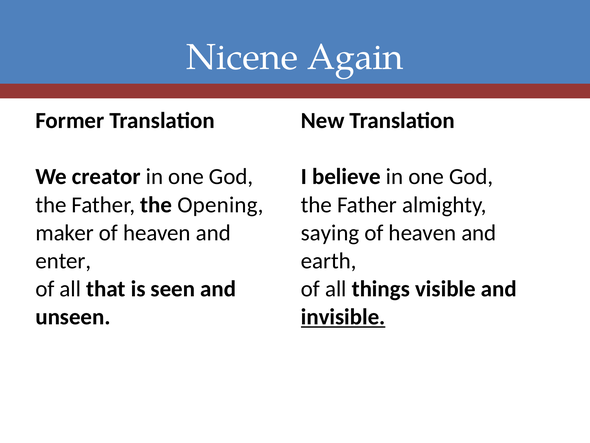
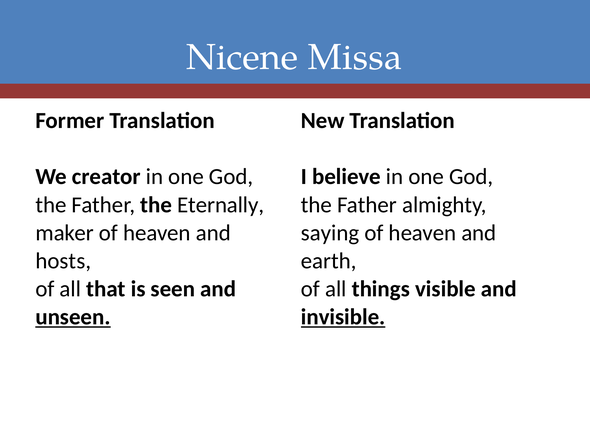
Again: Again -> Missa (355, 57)
Opening: Opening -> Eternally (221, 205)
enter: enter -> hosts (63, 261)
unseen underline: none -> present (73, 317)
